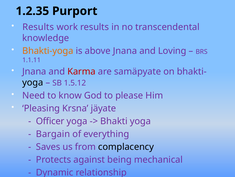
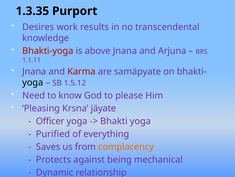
1.2.35: 1.2.35 -> 1.3.35 (32, 11)
Results: Results -> Desires (38, 27)
Bhakti-yoga colour: orange -> red (48, 51)
Loving: Loving -> Arjuna (172, 51)
Bargain: Bargain -> Purified (53, 133)
complacency colour: black -> orange (126, 146)
